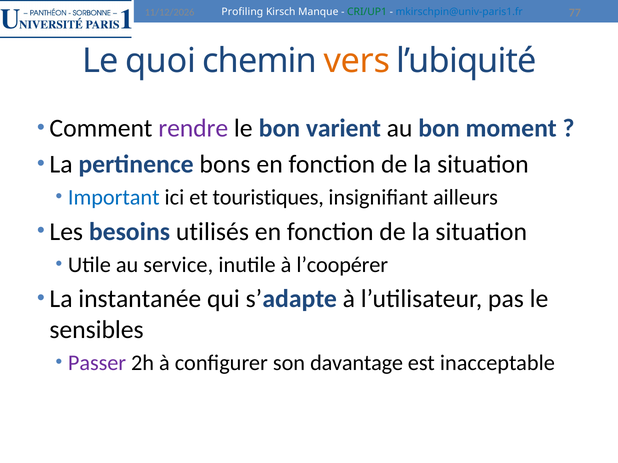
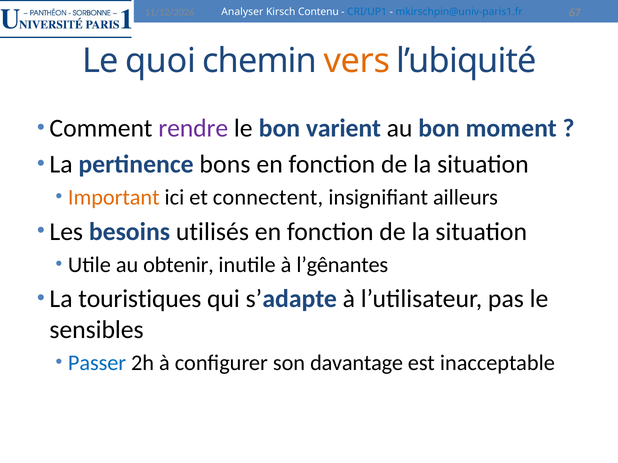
77: 77 -> 67 (575, 13)
Profiling: Profiling -> Analyser (242, 12)
Manque: Manque -> Contenu (318, 12)
CRI/UP1 colour: green -> blue (367, 12)
Important colour: blue -> orange (114, 198)
touristiques: touristiques -> connectent (268, 198)
service: service -> obtenir (179, 265)
l’coopérer: l’coopérer -> l’gênantes (342, 265)
instantanée: instantanée -> touristiques (140, 299)
Passer colour: purple -> blue (97, 363)
